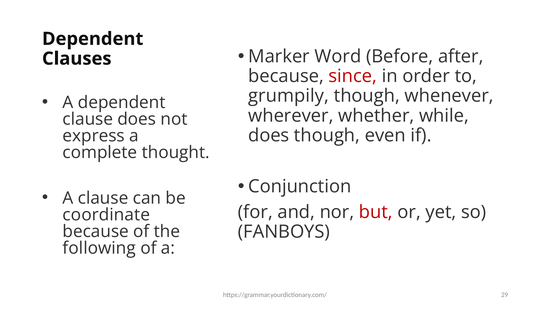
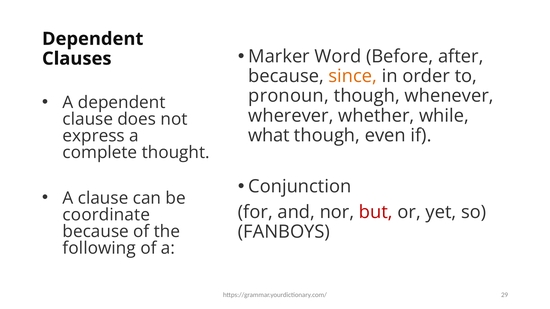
since colour: red -> orange (353, 76)
grumpily: grumpily -> pronoun (289, 96)
does: does -> what (269, 136)
